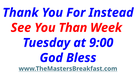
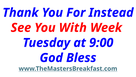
Than: Than -> With (73, 28)
